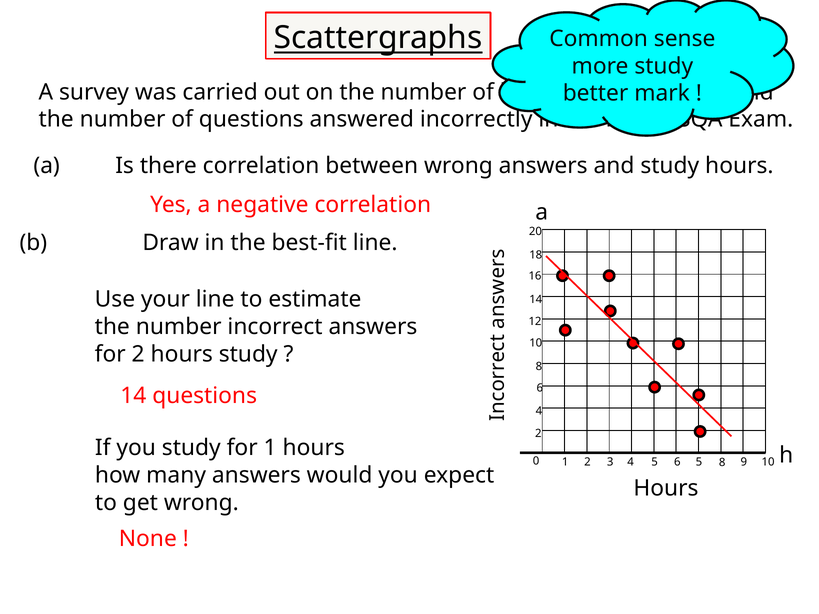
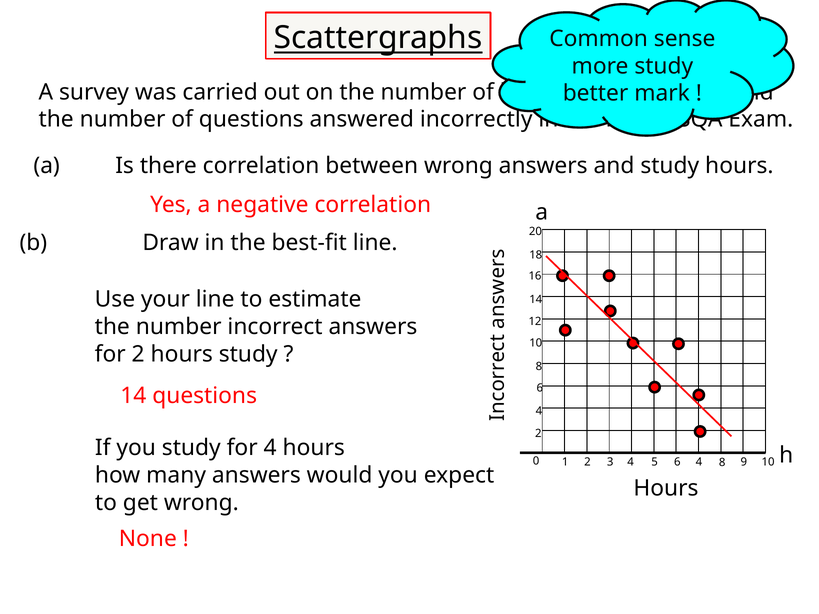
for 1: 1 -> 4 (270, 448)
6 5: 5 -> 4 (699, 462)
